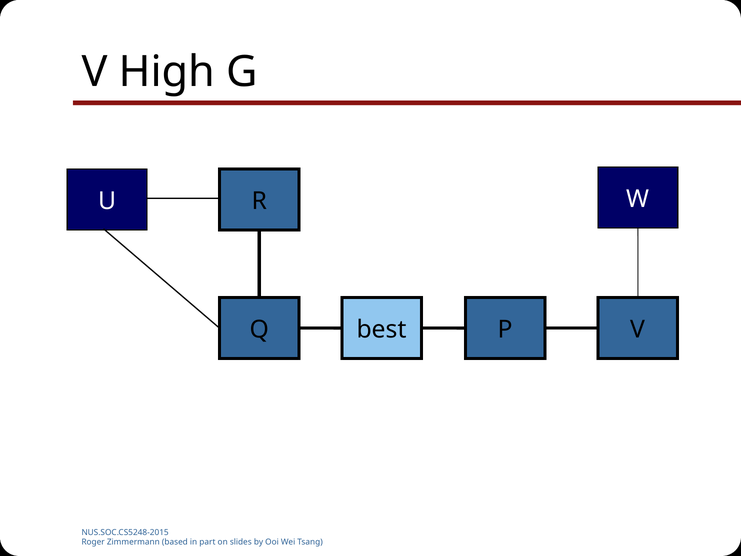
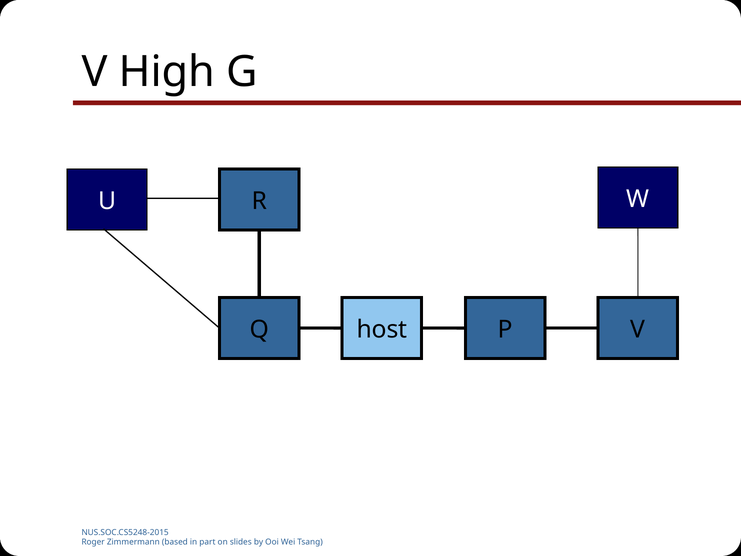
best: best -> host (382, 330)
